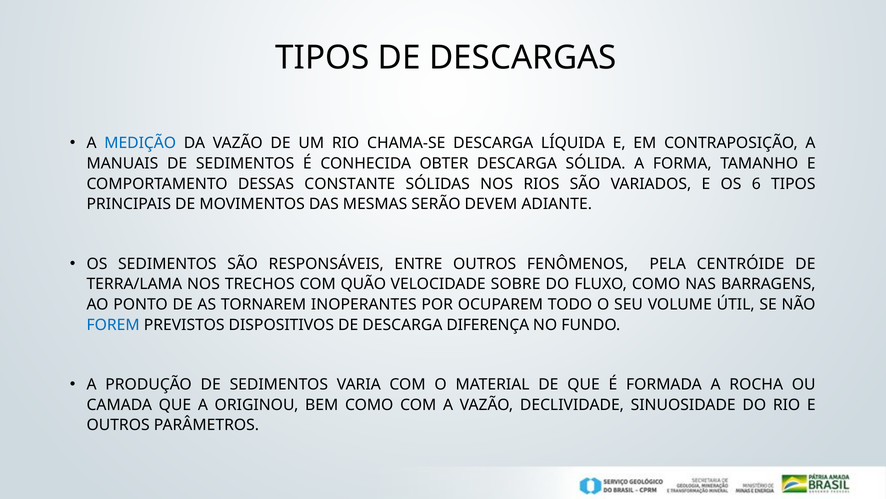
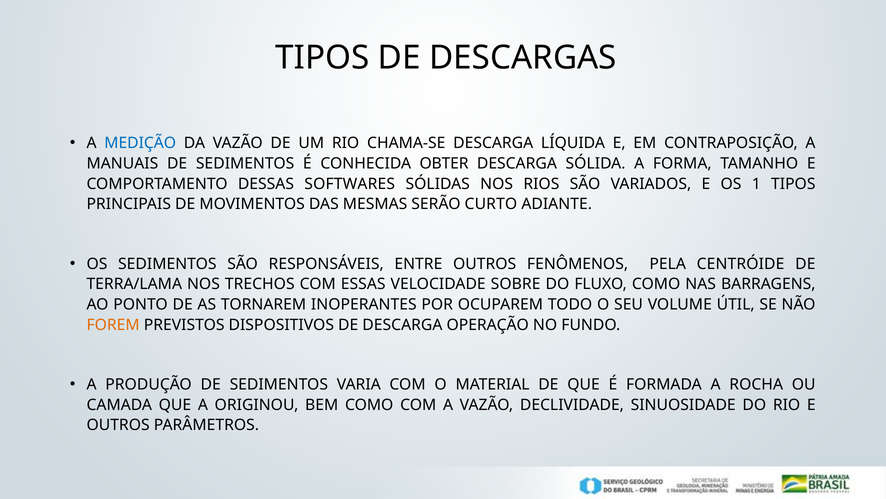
CONSTANTE: CONSTANTE -> SOFTWARES (350, 184)
6: 6 -> 1 (756, 184)
DEVEM: DEVEM -> CURTO (491, 204)
QUÃO: QUÃO -> ESSAS (363, 284)
FOREM colour: blue -> orange (113, 325)
DIFERENÇA: DIFERENÇA -> OPERAÇÃO (488, 325)
